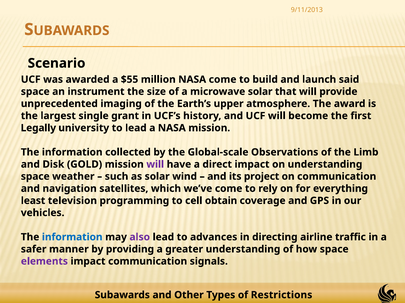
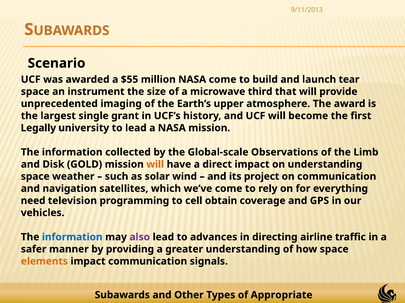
said: said -> tear (349, 80)
microwave solar: solar -> third (260, 92)
will colour: purple -> orange (155, 165)
least: least -> need (33, 201)
elements colour: purple -> orange (44, 262)
Restrictions: Restrictions -> Appropriate (282, 296)
